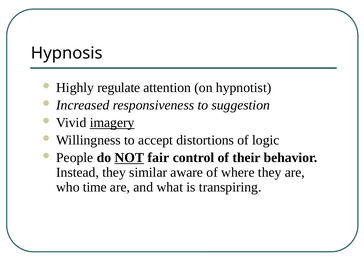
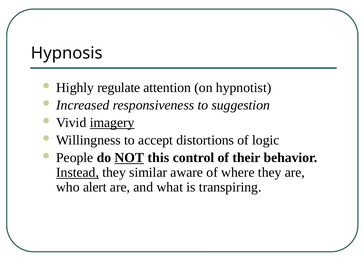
fair: fair -> this (158, 158)
Instead underline: none -> present (78, 172)
time: time -> alert (95, 187)
